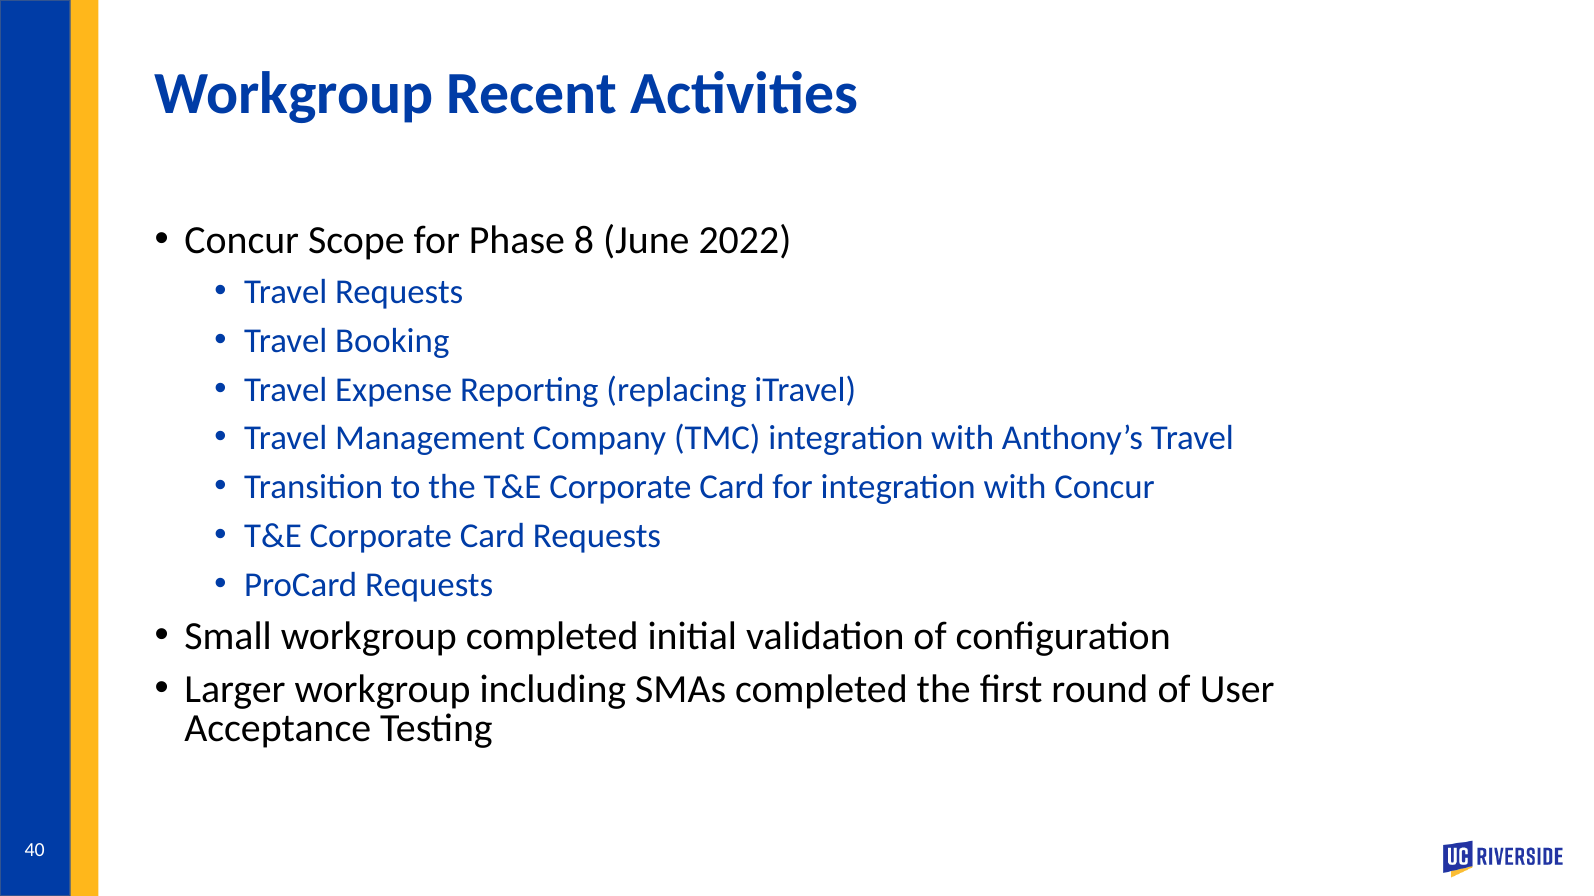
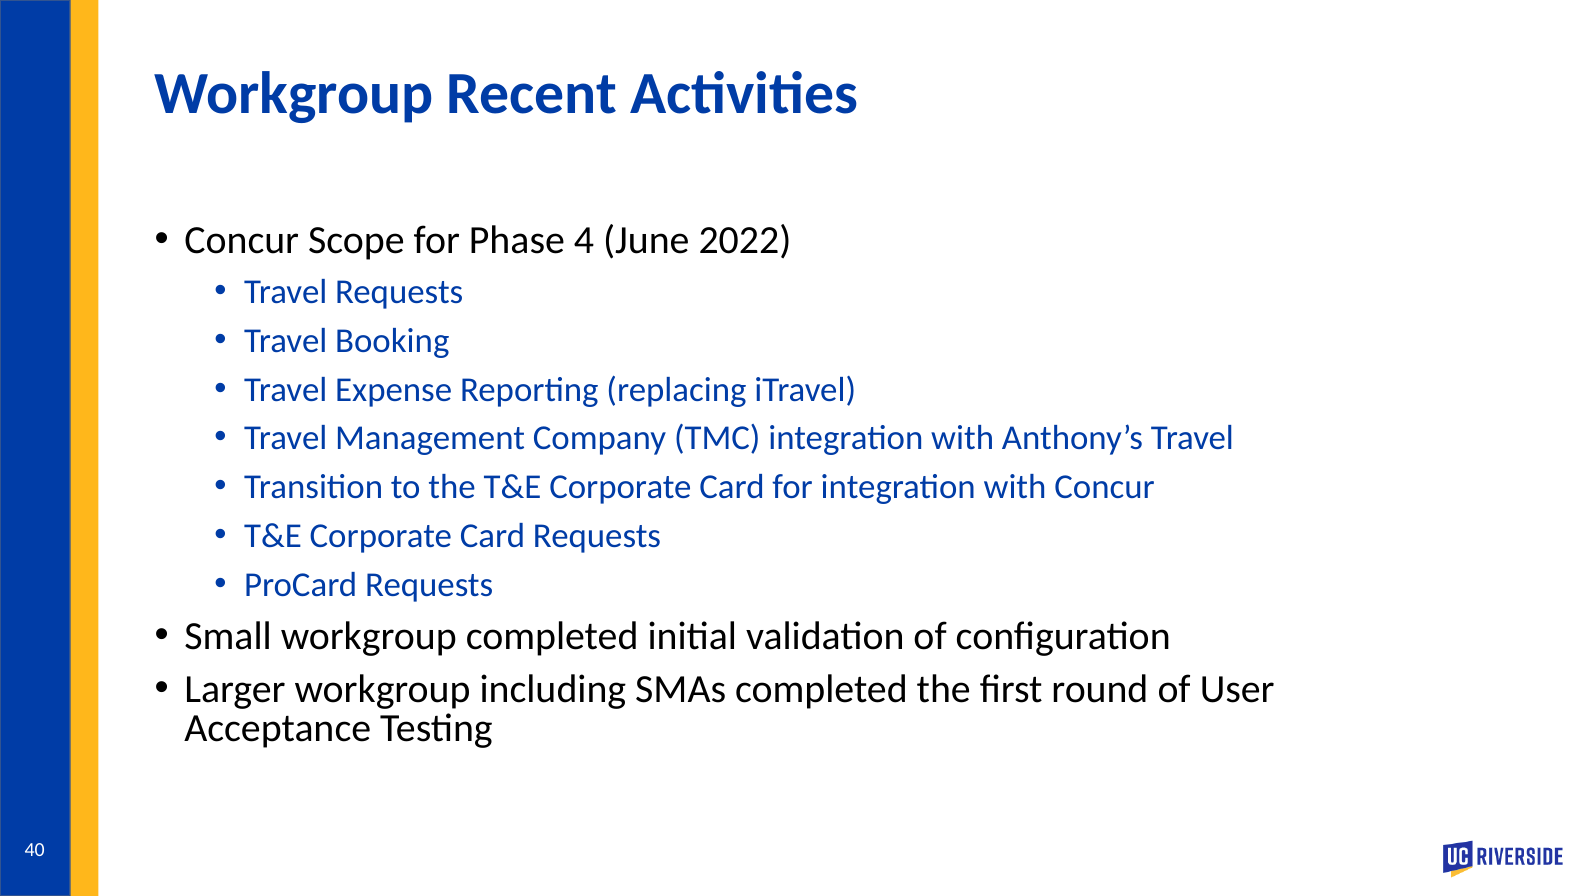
8: 8 -> 4 (584, 241)
